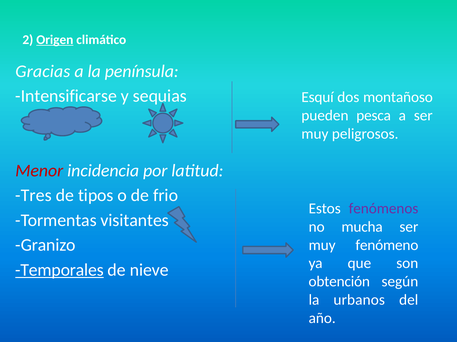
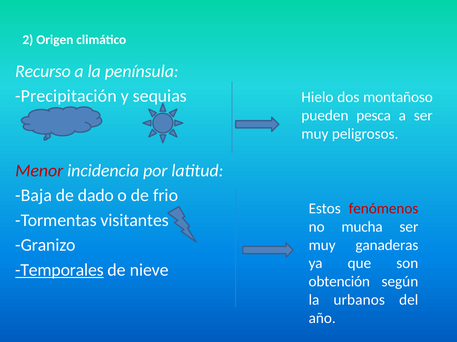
Origen underline: present -> none (55, 40)
Gracias: Gracias -> Recurso (43, 71)
Intensificarse: Intensificarse -> Precipitación (66, 96)
Esquí: Esquí -> Hielo (317, 97)
Tres: Tres -> Baja (34, 196)
tipos: tipos -> dado (96, 196)
fenómenos colour: purple -> red (383, 209)
fenómeno: fenómeno -> ganaderas (387, 246)
